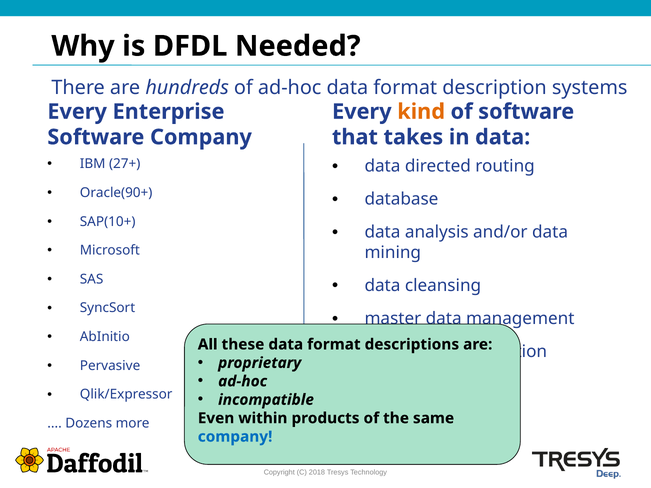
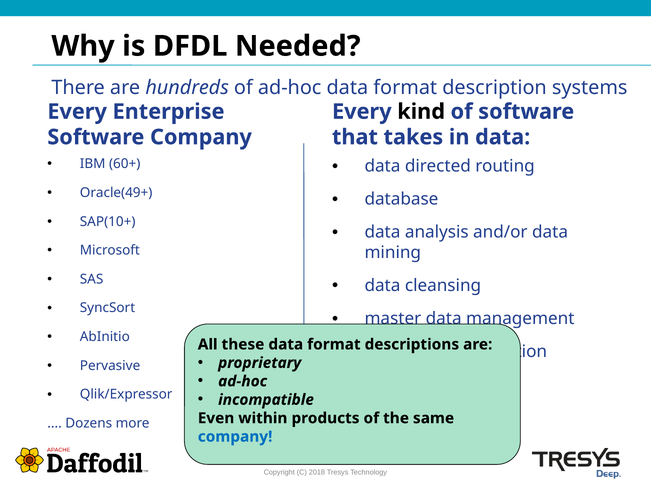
kind colour: orange -> black (421, 112)
27+: 27+ -> 60+ (125, 164)
Oracle(90+: Oracle(90+ -> Oracle(49+ (116, 193)
